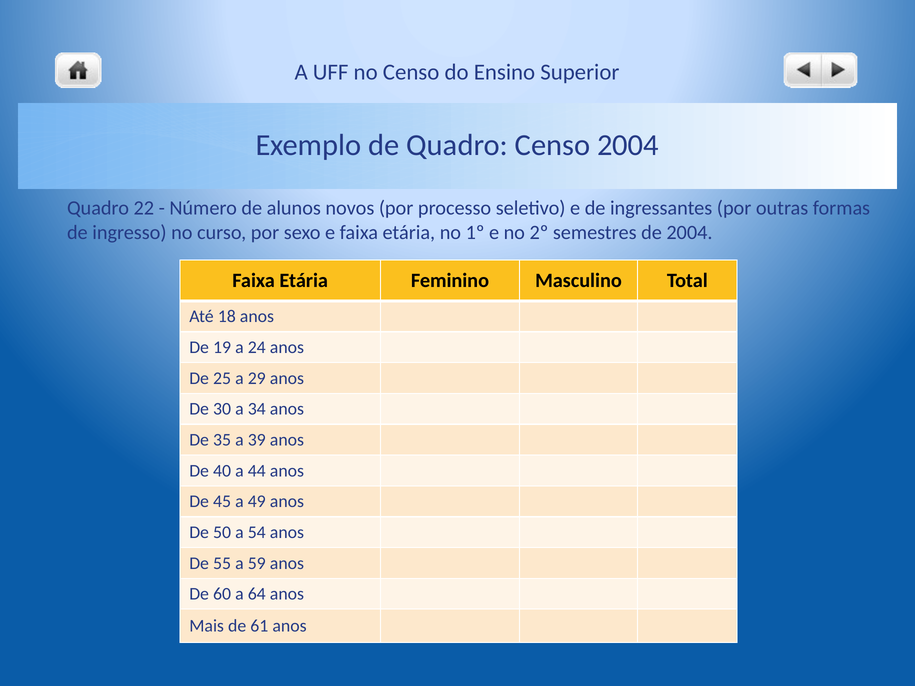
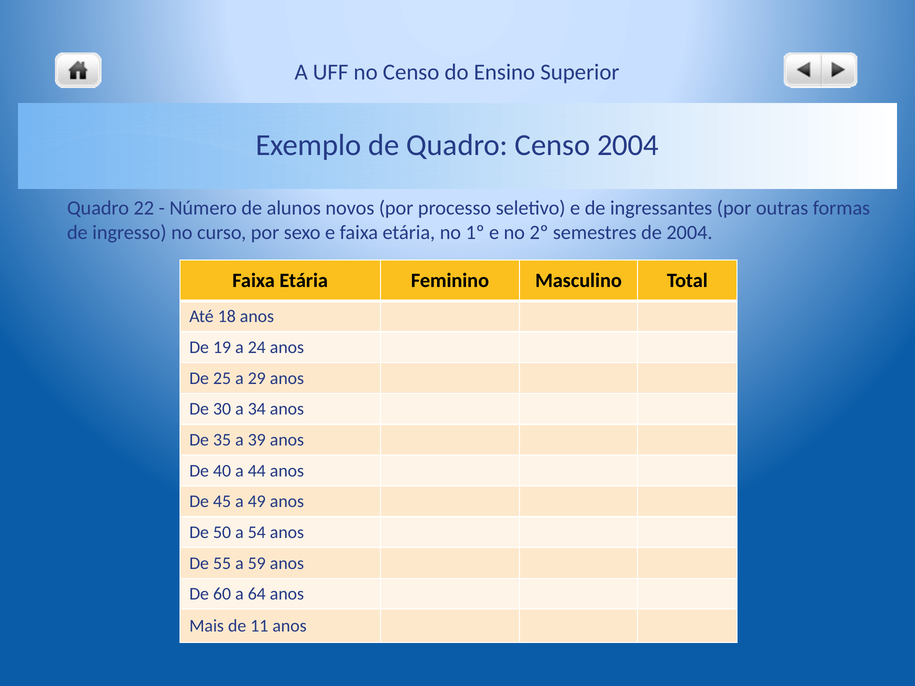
61: 61 -> 11 (259, 626)
